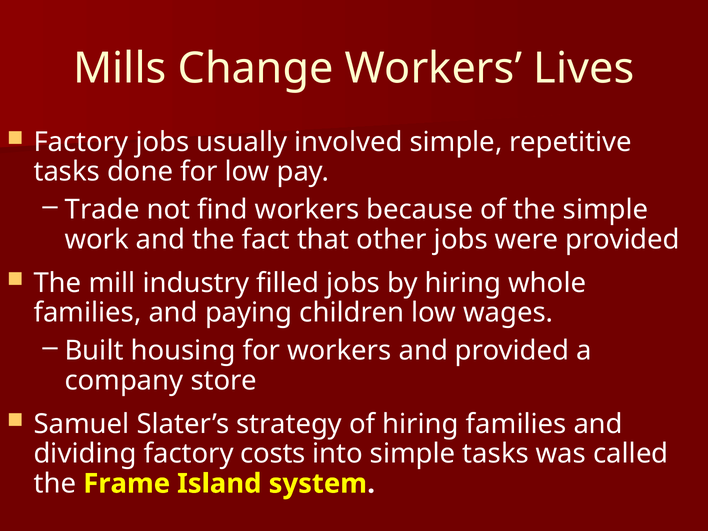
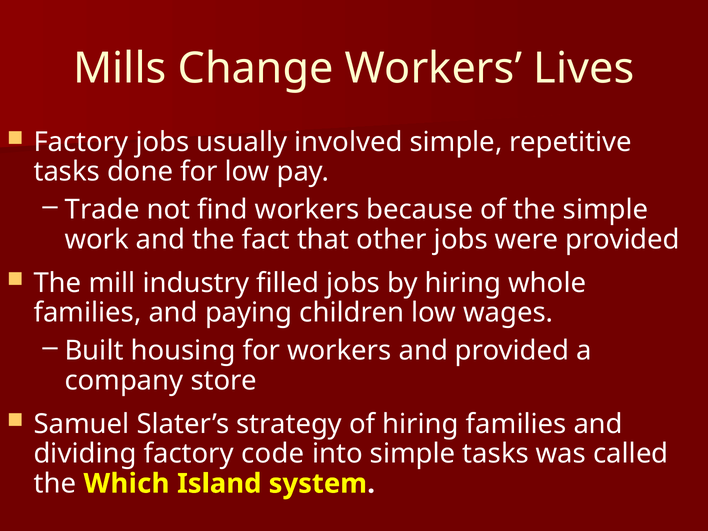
costs: costs -> code (273, 454)
Frame: Frame -> Which (126, 484)
